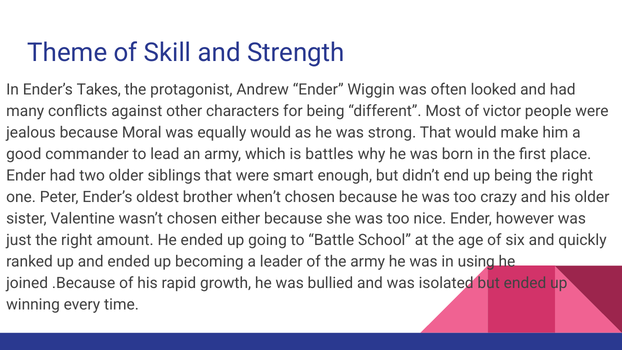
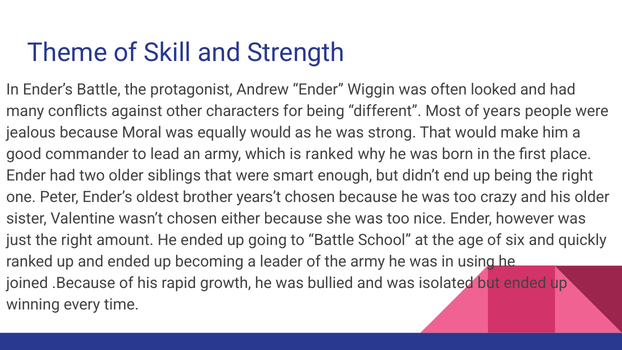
Ender’s Takes: Takes -> Battle (99, 90)
victor: victor -> years (502, 111)
is battles: battles -> ranked (329, 154)
when’t: when’t -> years’t (259, 197)
